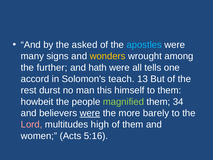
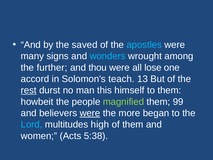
asked: asked -> saved (85, 45)
wonders colour: yellow -> light blue (108, 56)
hath: hath -> thou (98, 67)
tells: tells -> lose (153, 67)
rest underline: none -> present (29, 90)
34: 34 -> 99 (178, 102)
barely: barely -> began (156, 113)
Lord colour: pink -> light blue (32, 124)
5:16: 5:16 -> 5:38 (96, 136)
